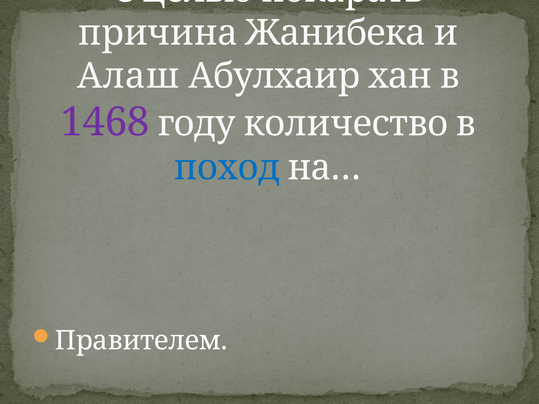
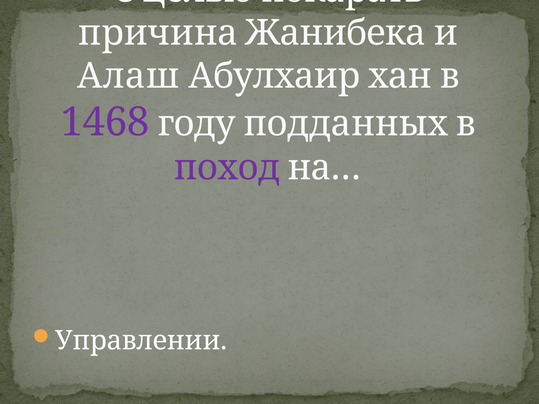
количество: количество -> подданных (346, 124)
поход colour: blue -> purple (227, 168)
Правителем: Правителем -> Управлении (141, 341)
